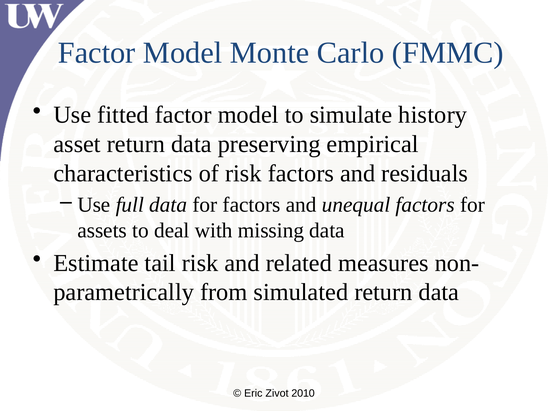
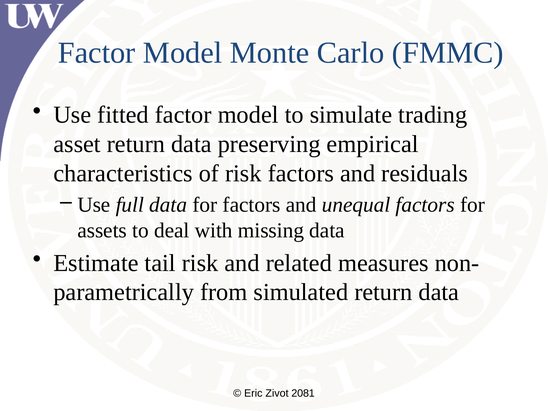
history: history -> trading (433, 115)
2010: 2010 -> 2081 (303, 393)
